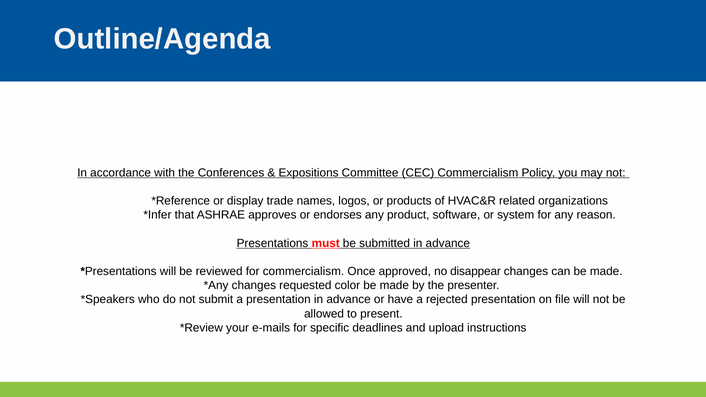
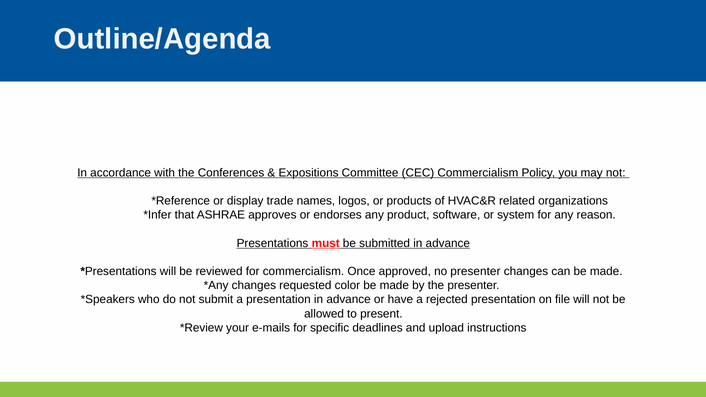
no disappear: disappear -> presenter (475, 271)
